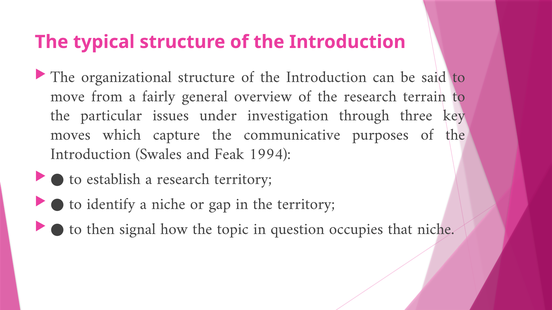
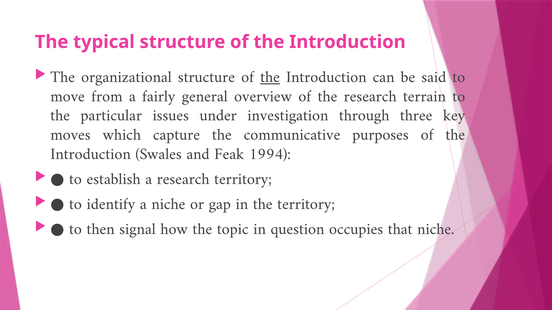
the underline: none -> present (270, 77)
